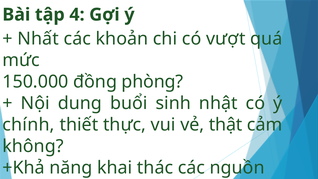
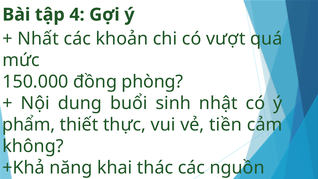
chính: chính -> phẩm (29, 125)
thật: thật -> tiền (225, 125)
